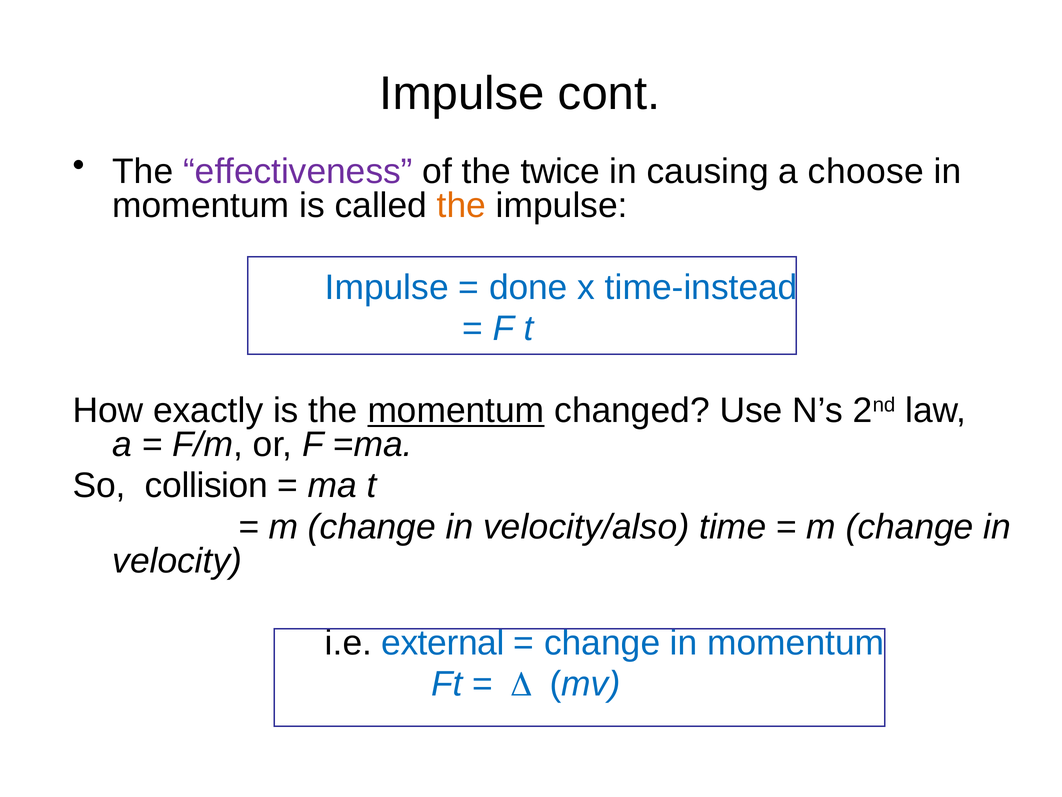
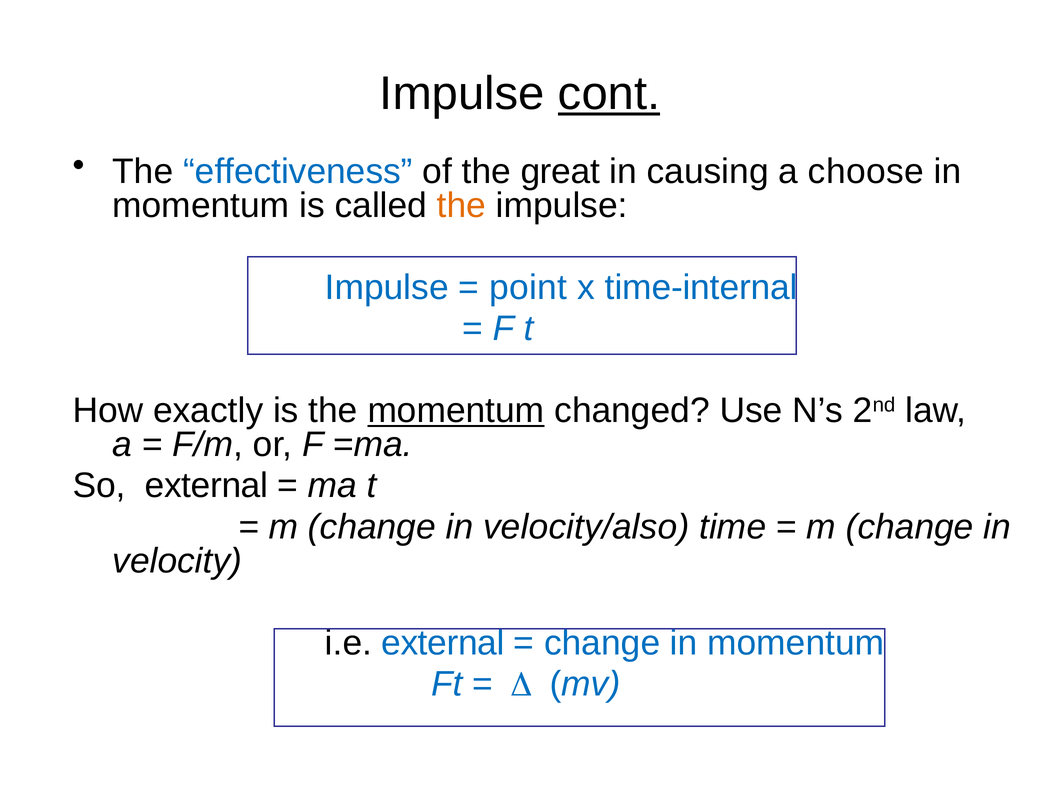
cont underline: none -> present (609, 94)
effectiveness colour: purple -> blue (298, 171)
twice: twice -> great (560, 171)
done: done -> point (528, 287)
time-instead: time-instead -> time-internal (701, 287)
So collision: collision -> external (206, 485)
